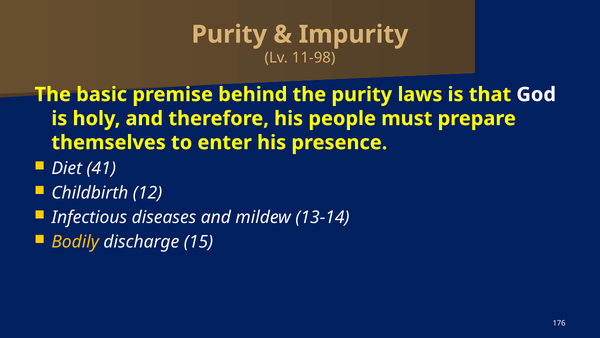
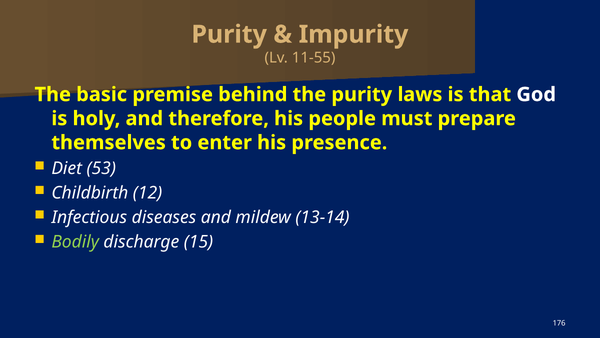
11-98: 11-98 -> 11-55 (314, 58)
41: 41 -> 53 (101, 168)
Bodily colour: yellow -> light green (75, 242)
